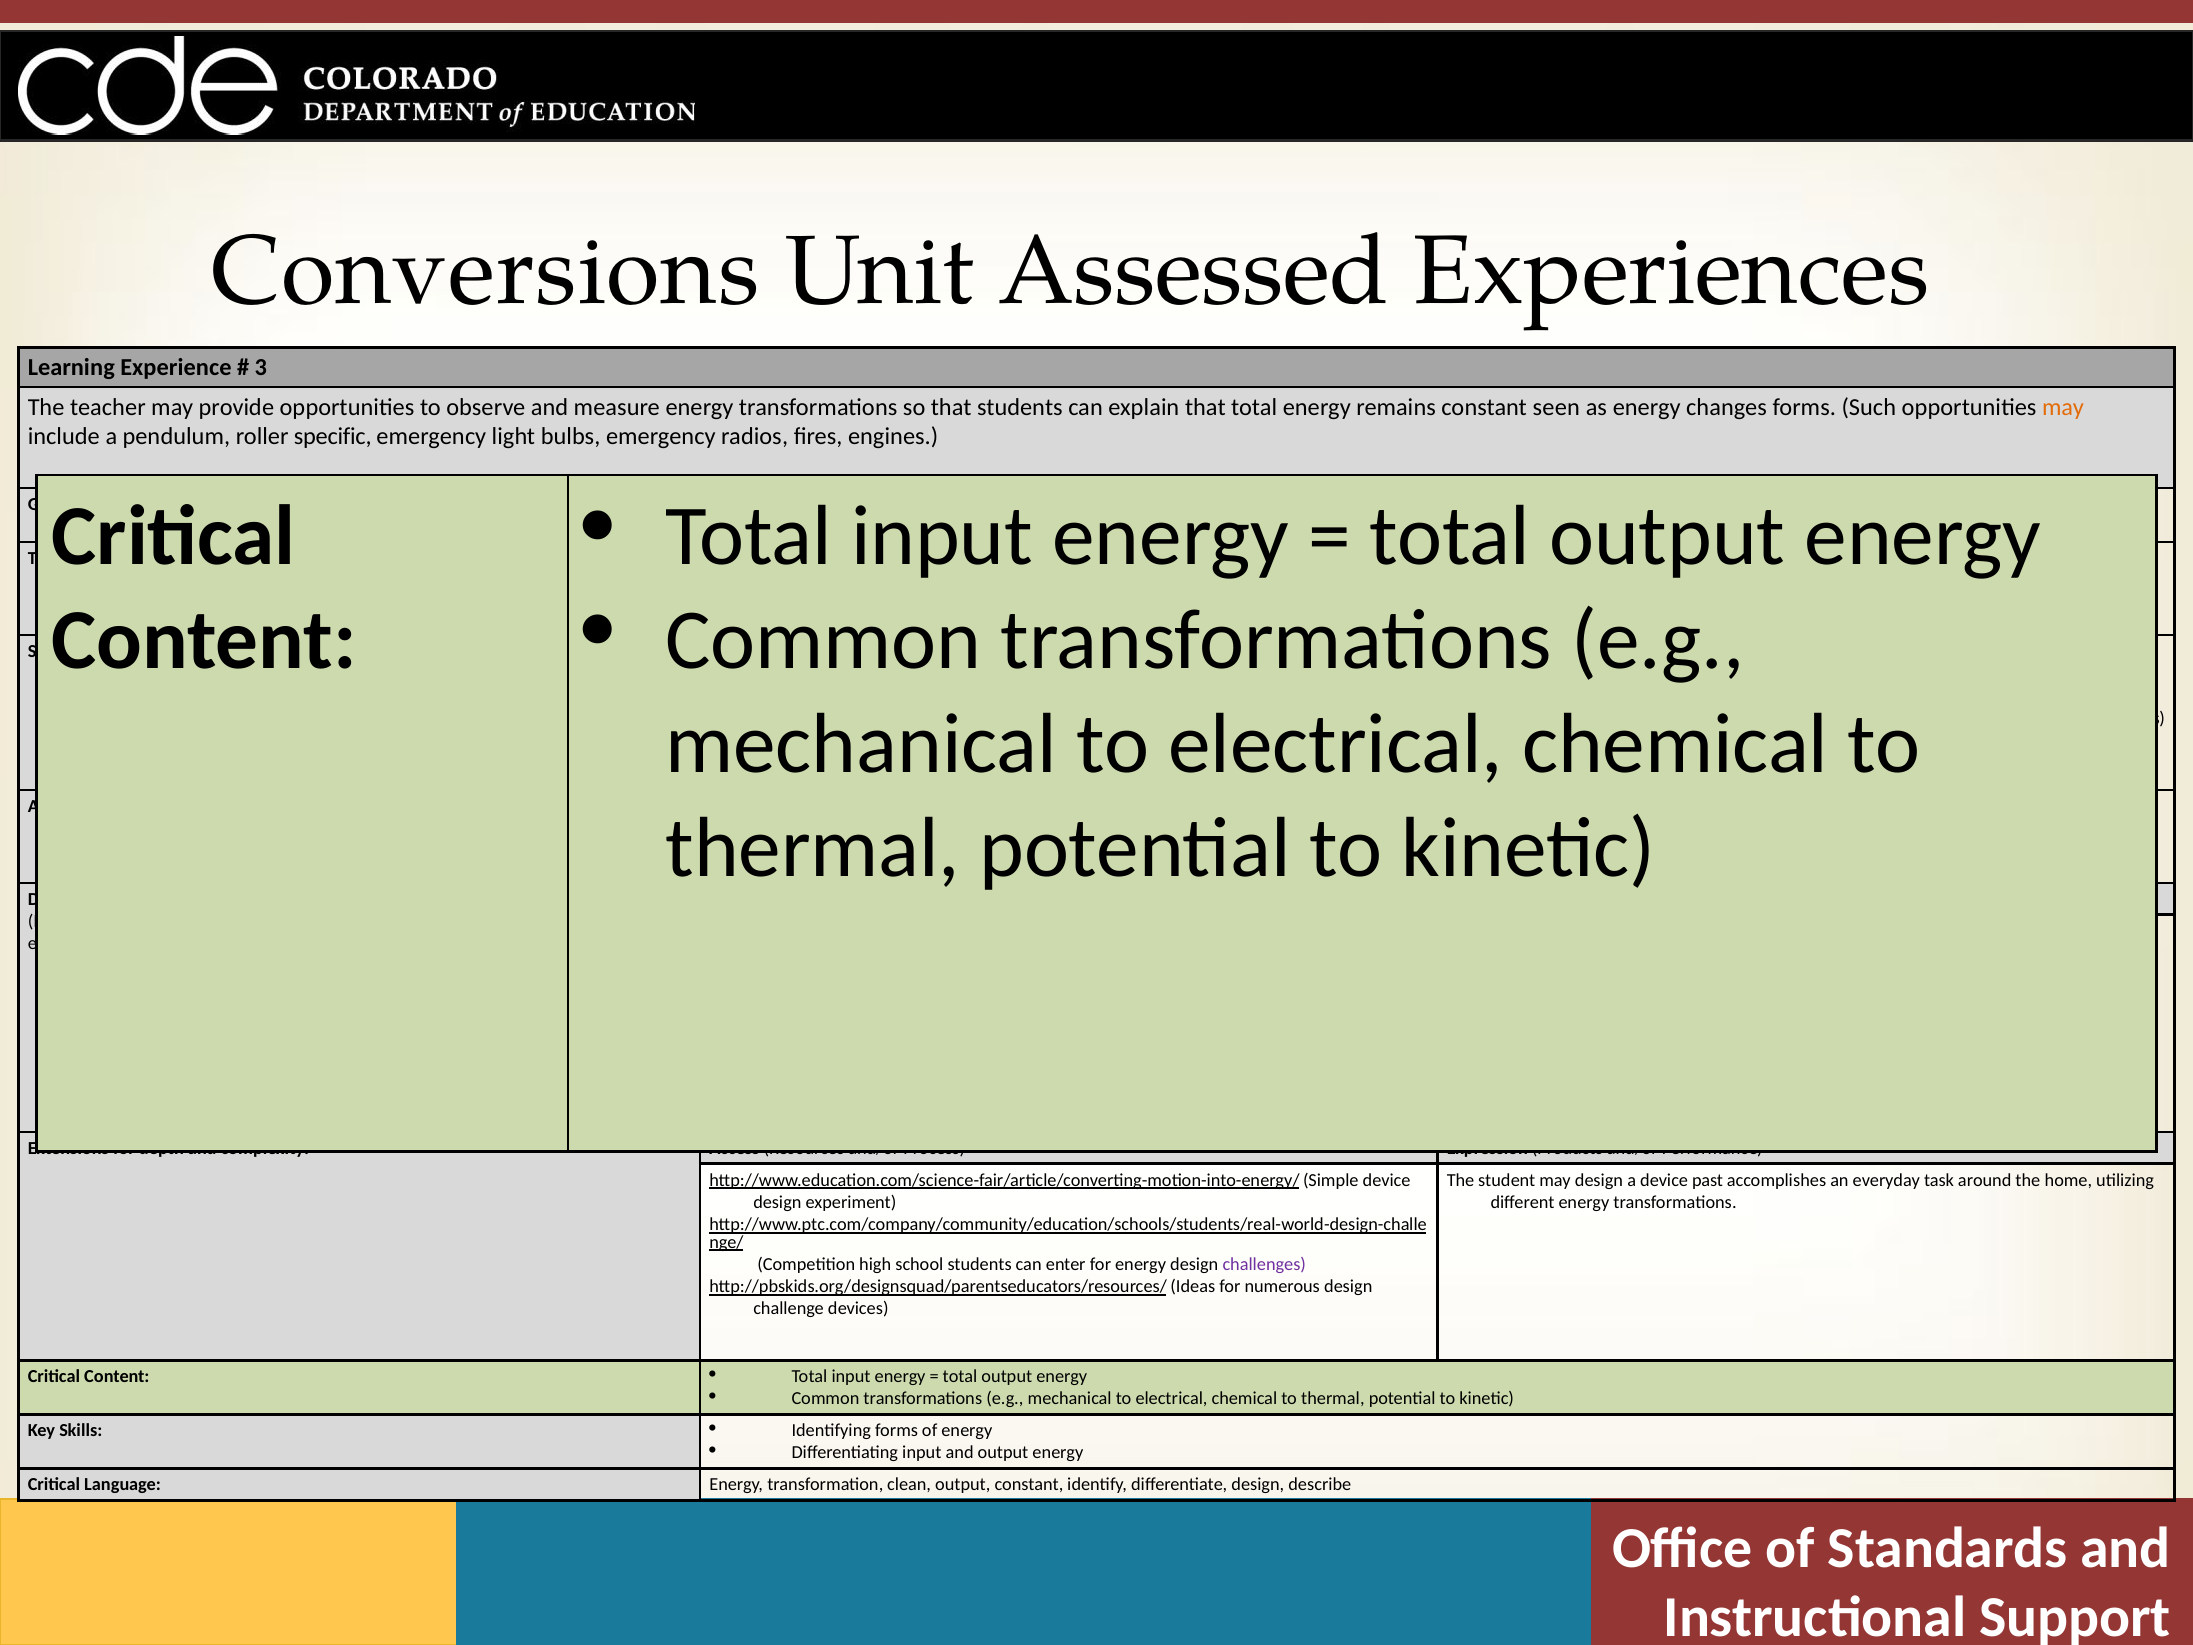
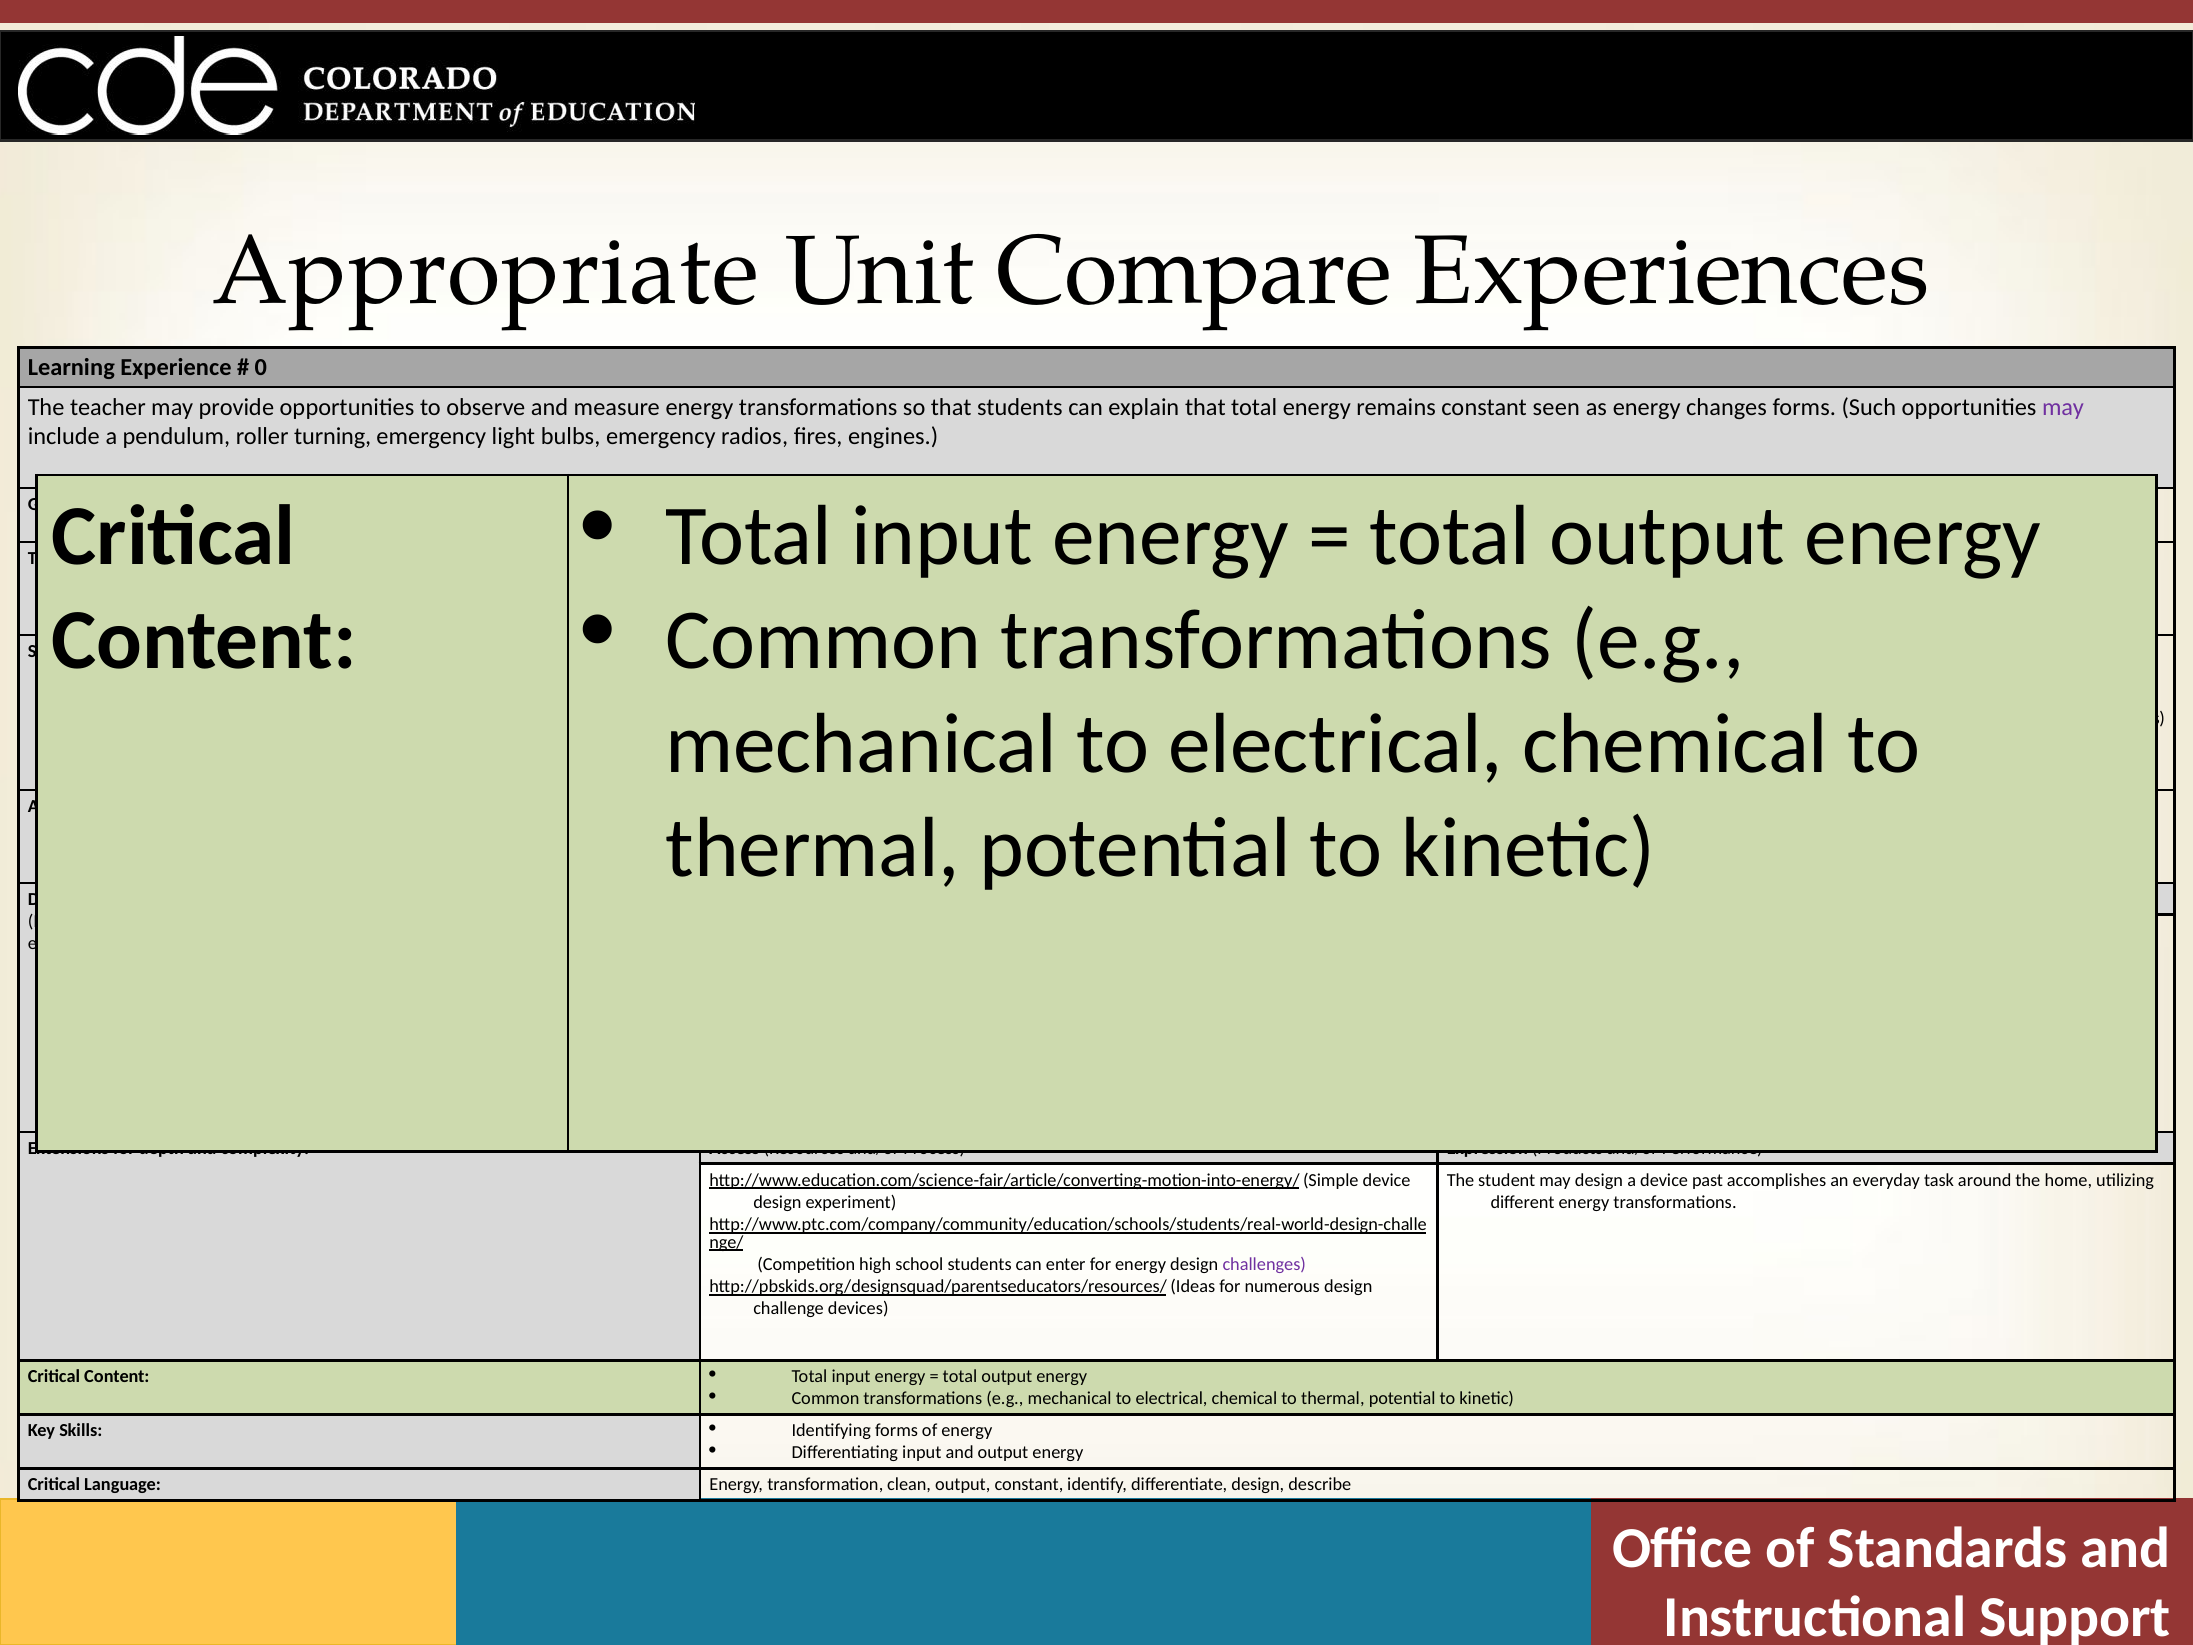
Conversions: Conversions -> Appropriate (486, 272)
Assessed: Assessed -> Compare (1194, 272)
3: 3 -> 0 (261, 367)
may colour: orange -> purple (2063, 407)
specific: specific -> turning (333, 437)
